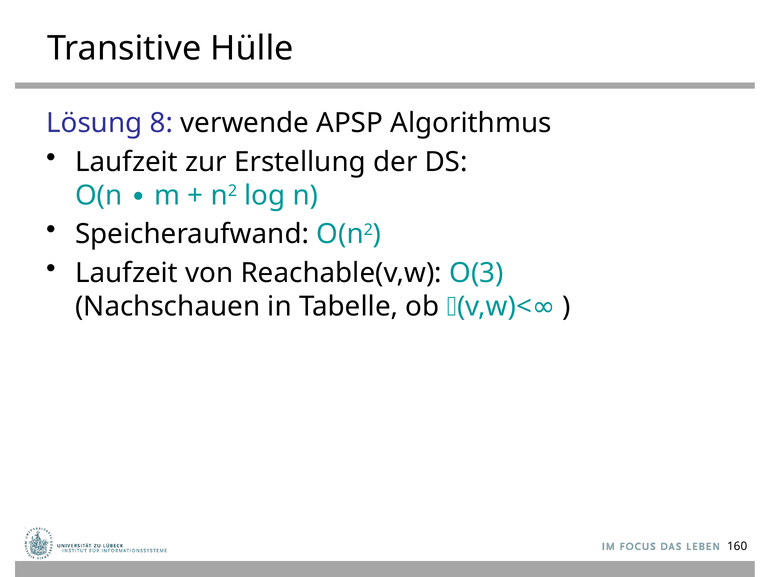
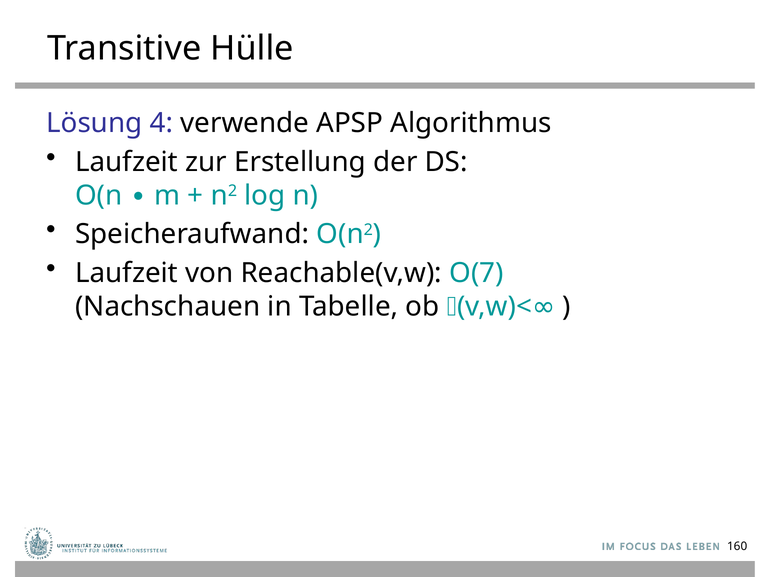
8: 8 -> 4 (161, 123)
O(3: O(3 -> O(7 (477, 273)
